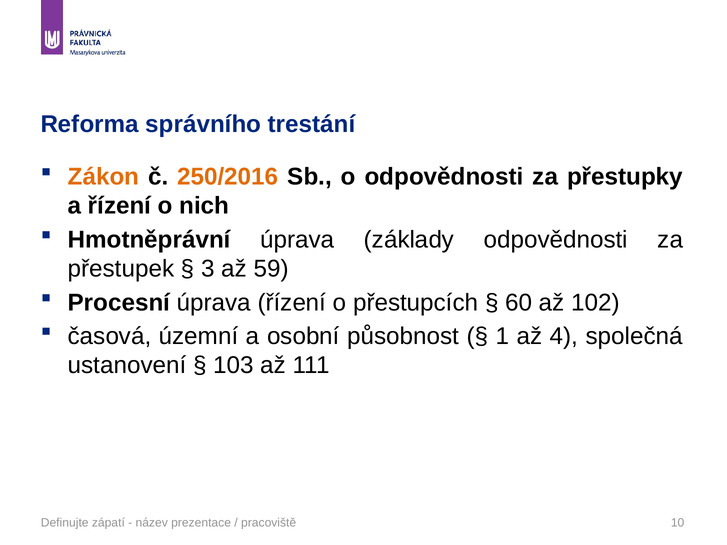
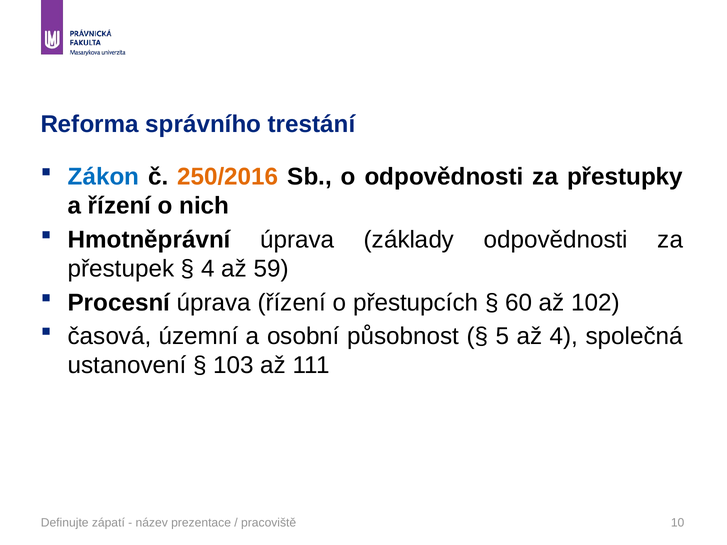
Zákon colour: orange -> blue (103, 177)
3: 3 -> 4 (208, 269)
1: 1 -> 5 (503, 337)
